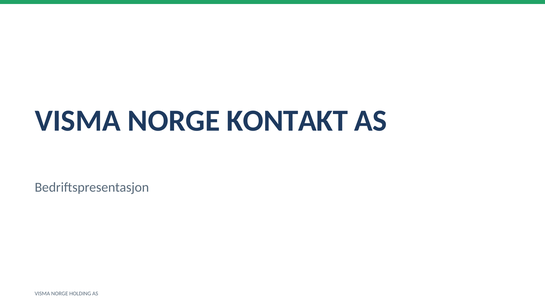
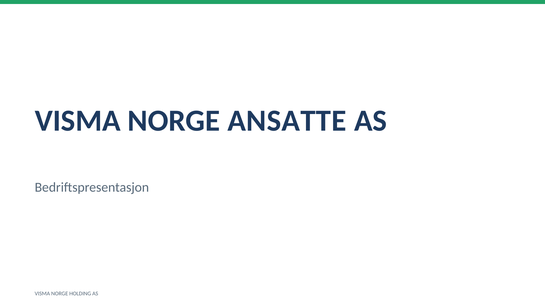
KONTAKT: KONTAKT -> ANSATTE (287, 121)
